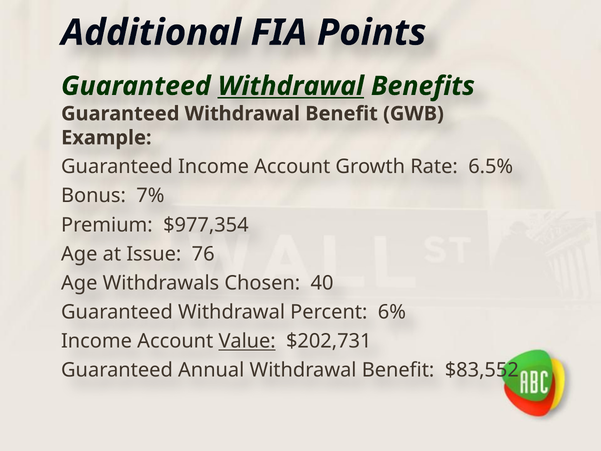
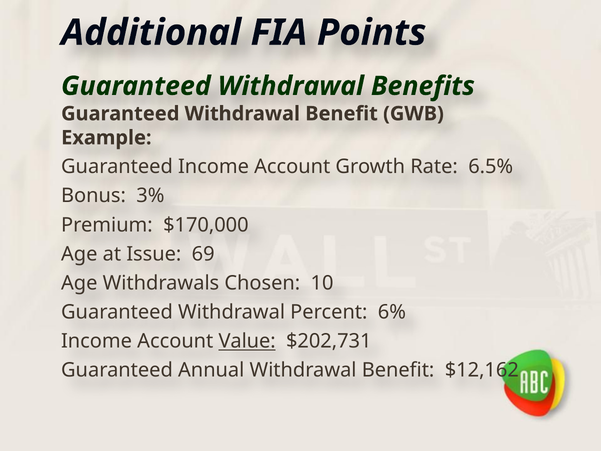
Withdrawal underline: present -> none (291, 86)
7%: 7% -> 3% (150, 196)
$977,354: $977,354 -> $170,000 (206, 225)
76: 76 -> 69 (203, 254)
40: 40 -> 10 (322, 283)
$83,552: $83,552 -> $12,162 (482, 370)
